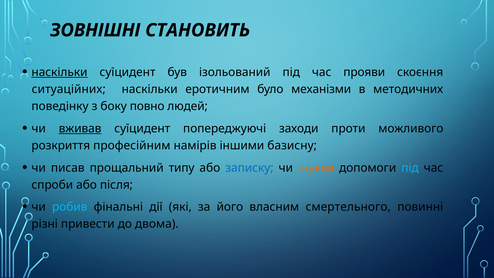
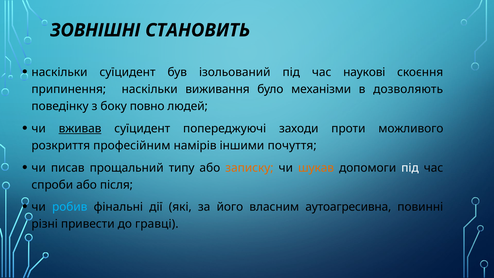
наскільки underline: present -> none (59, 72)
прояви: прояви -> наукові (364, 72)
ситуаційних: ситуаційних -> припинення (69, 89)
еротичним: еротичним -> виживання (217, 89)
методичних: методичних -> дозволяють (408, 89)
базисну: базисну -> почуття (292, 146)
записку colour: blue -> orange (249, 168)
під colour: light blue -> white (410, 168)
смертельного: смертельного -> аутоагресивна (348, 207)
двома: двома -> гравці (157, 224)
